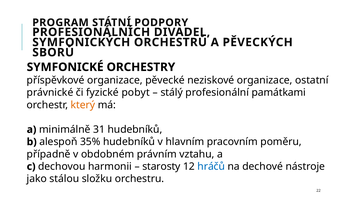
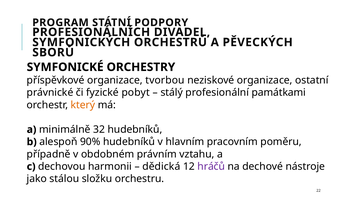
pěvecké: pěvecké -> tvorbou (165, 80)
31: 31 -> 32 (99, 130)
35%: 35% -> 90% (90, 142)
starosty: starosty -> dědická (161, 167)
hráčů colour: blue -> purple (211, 167)
